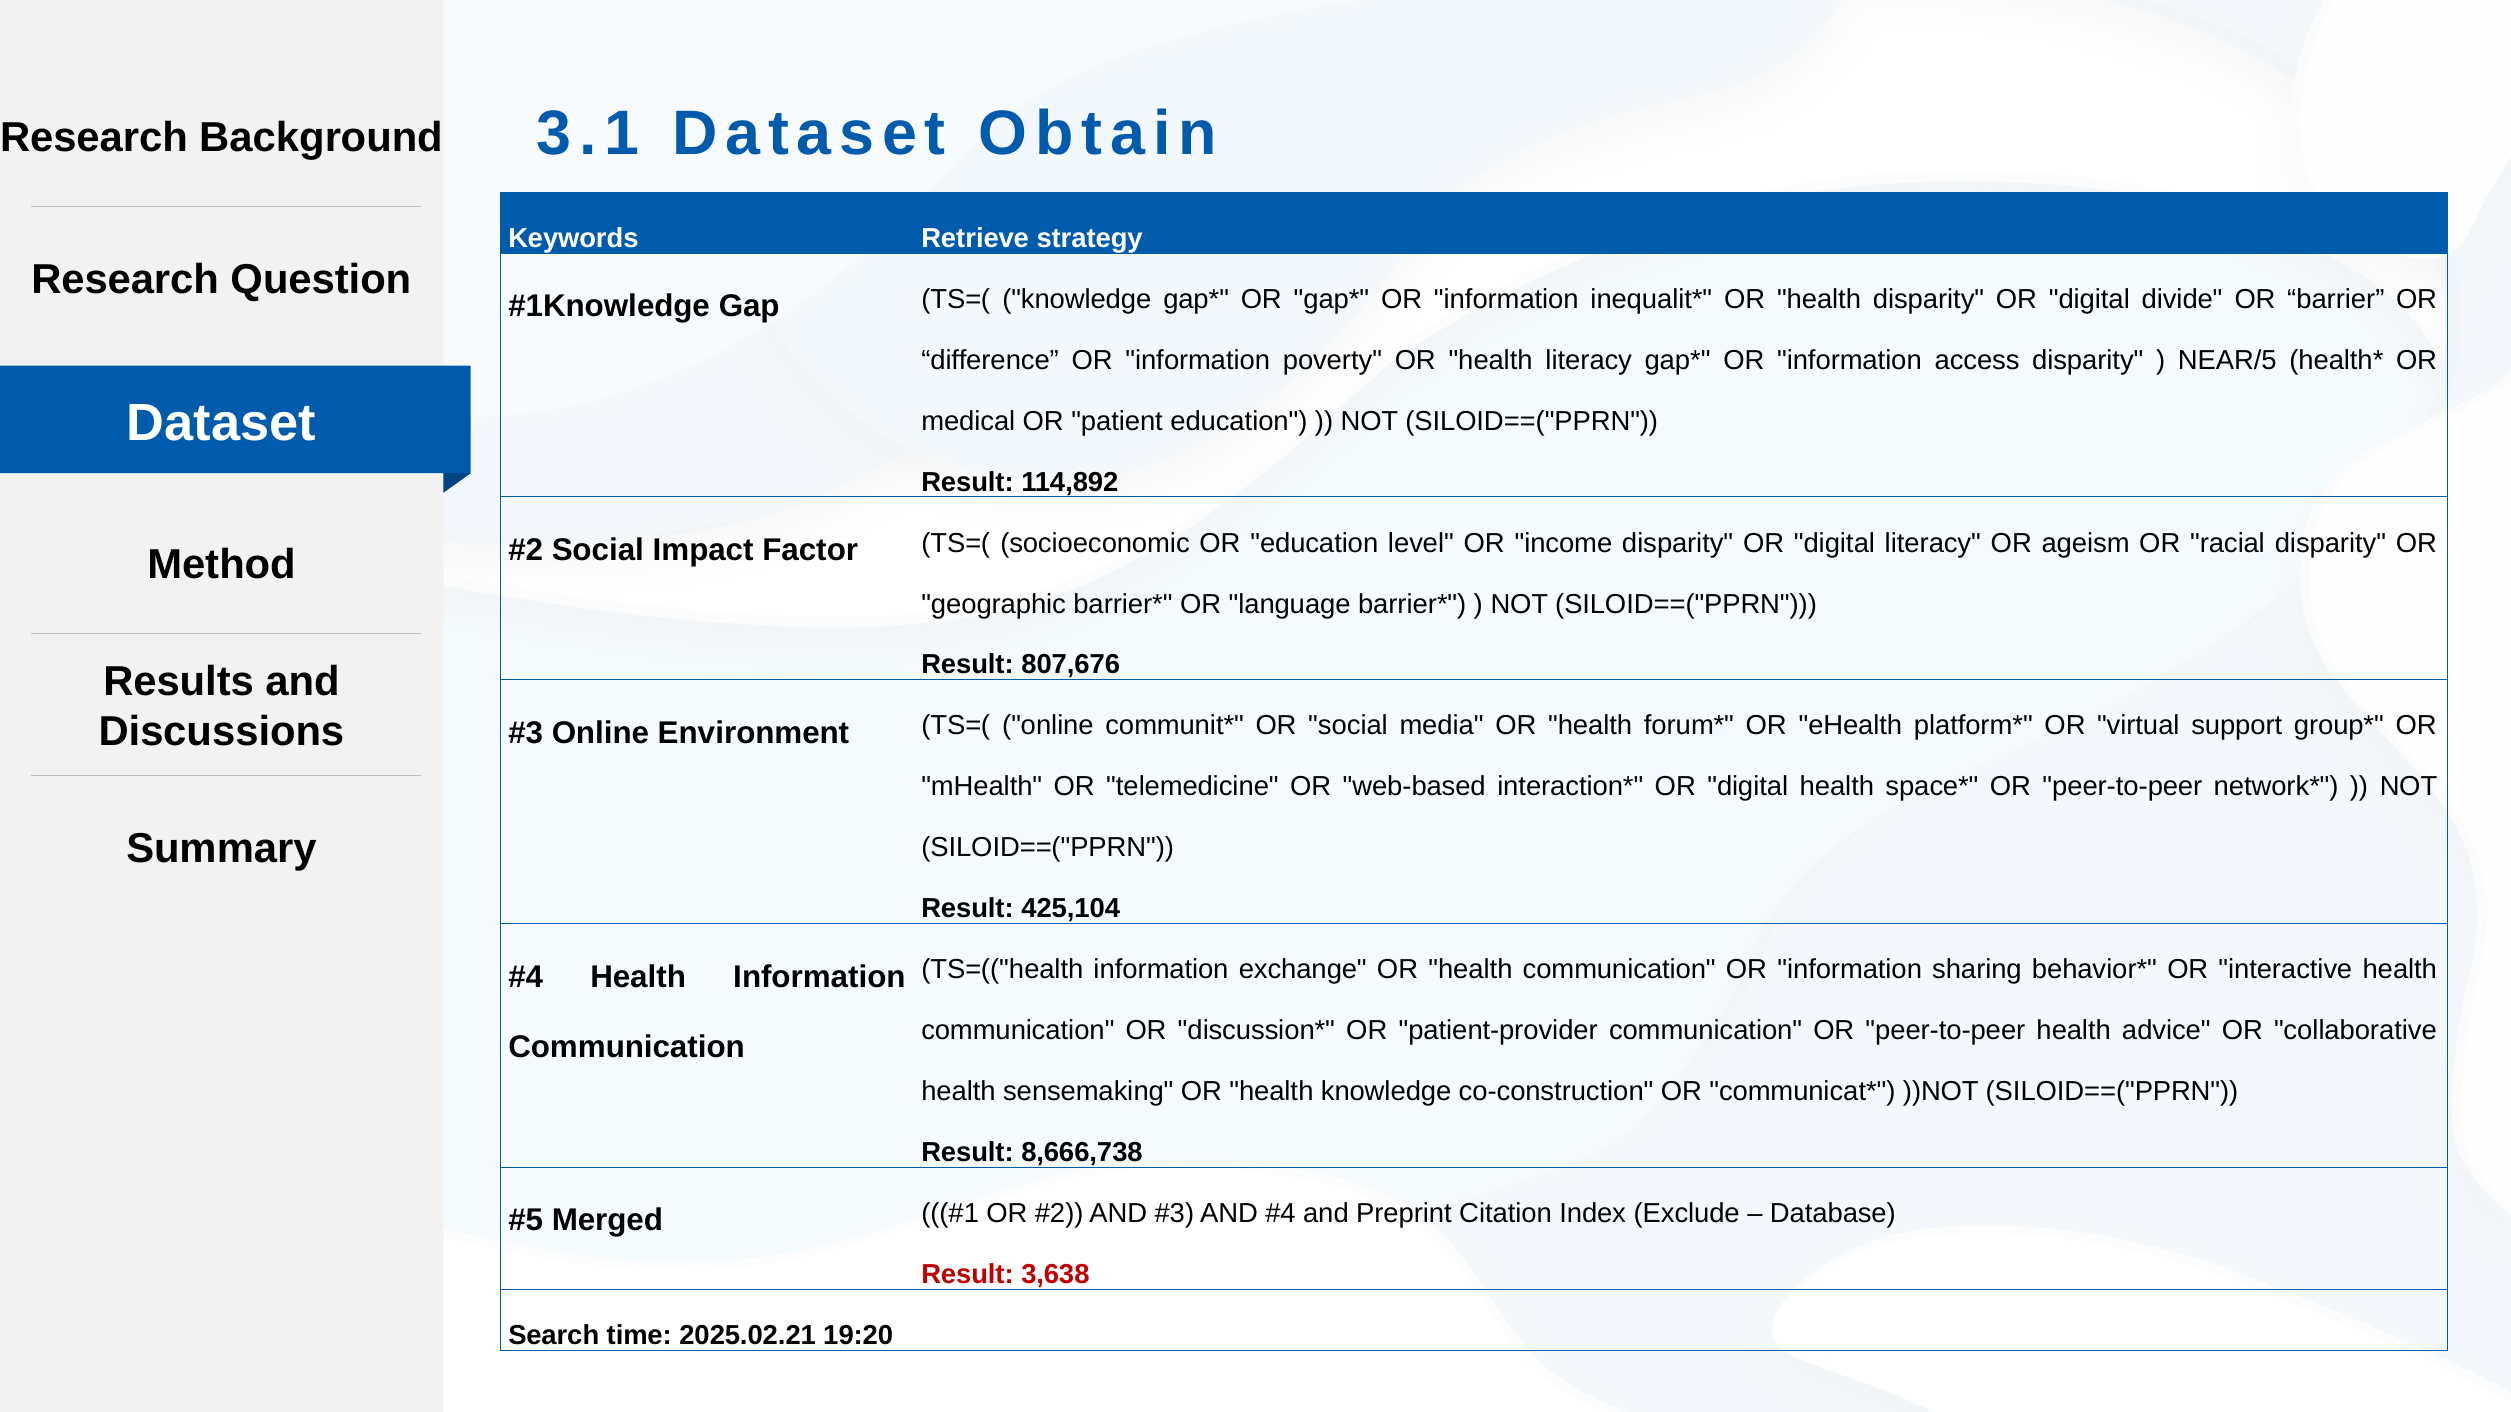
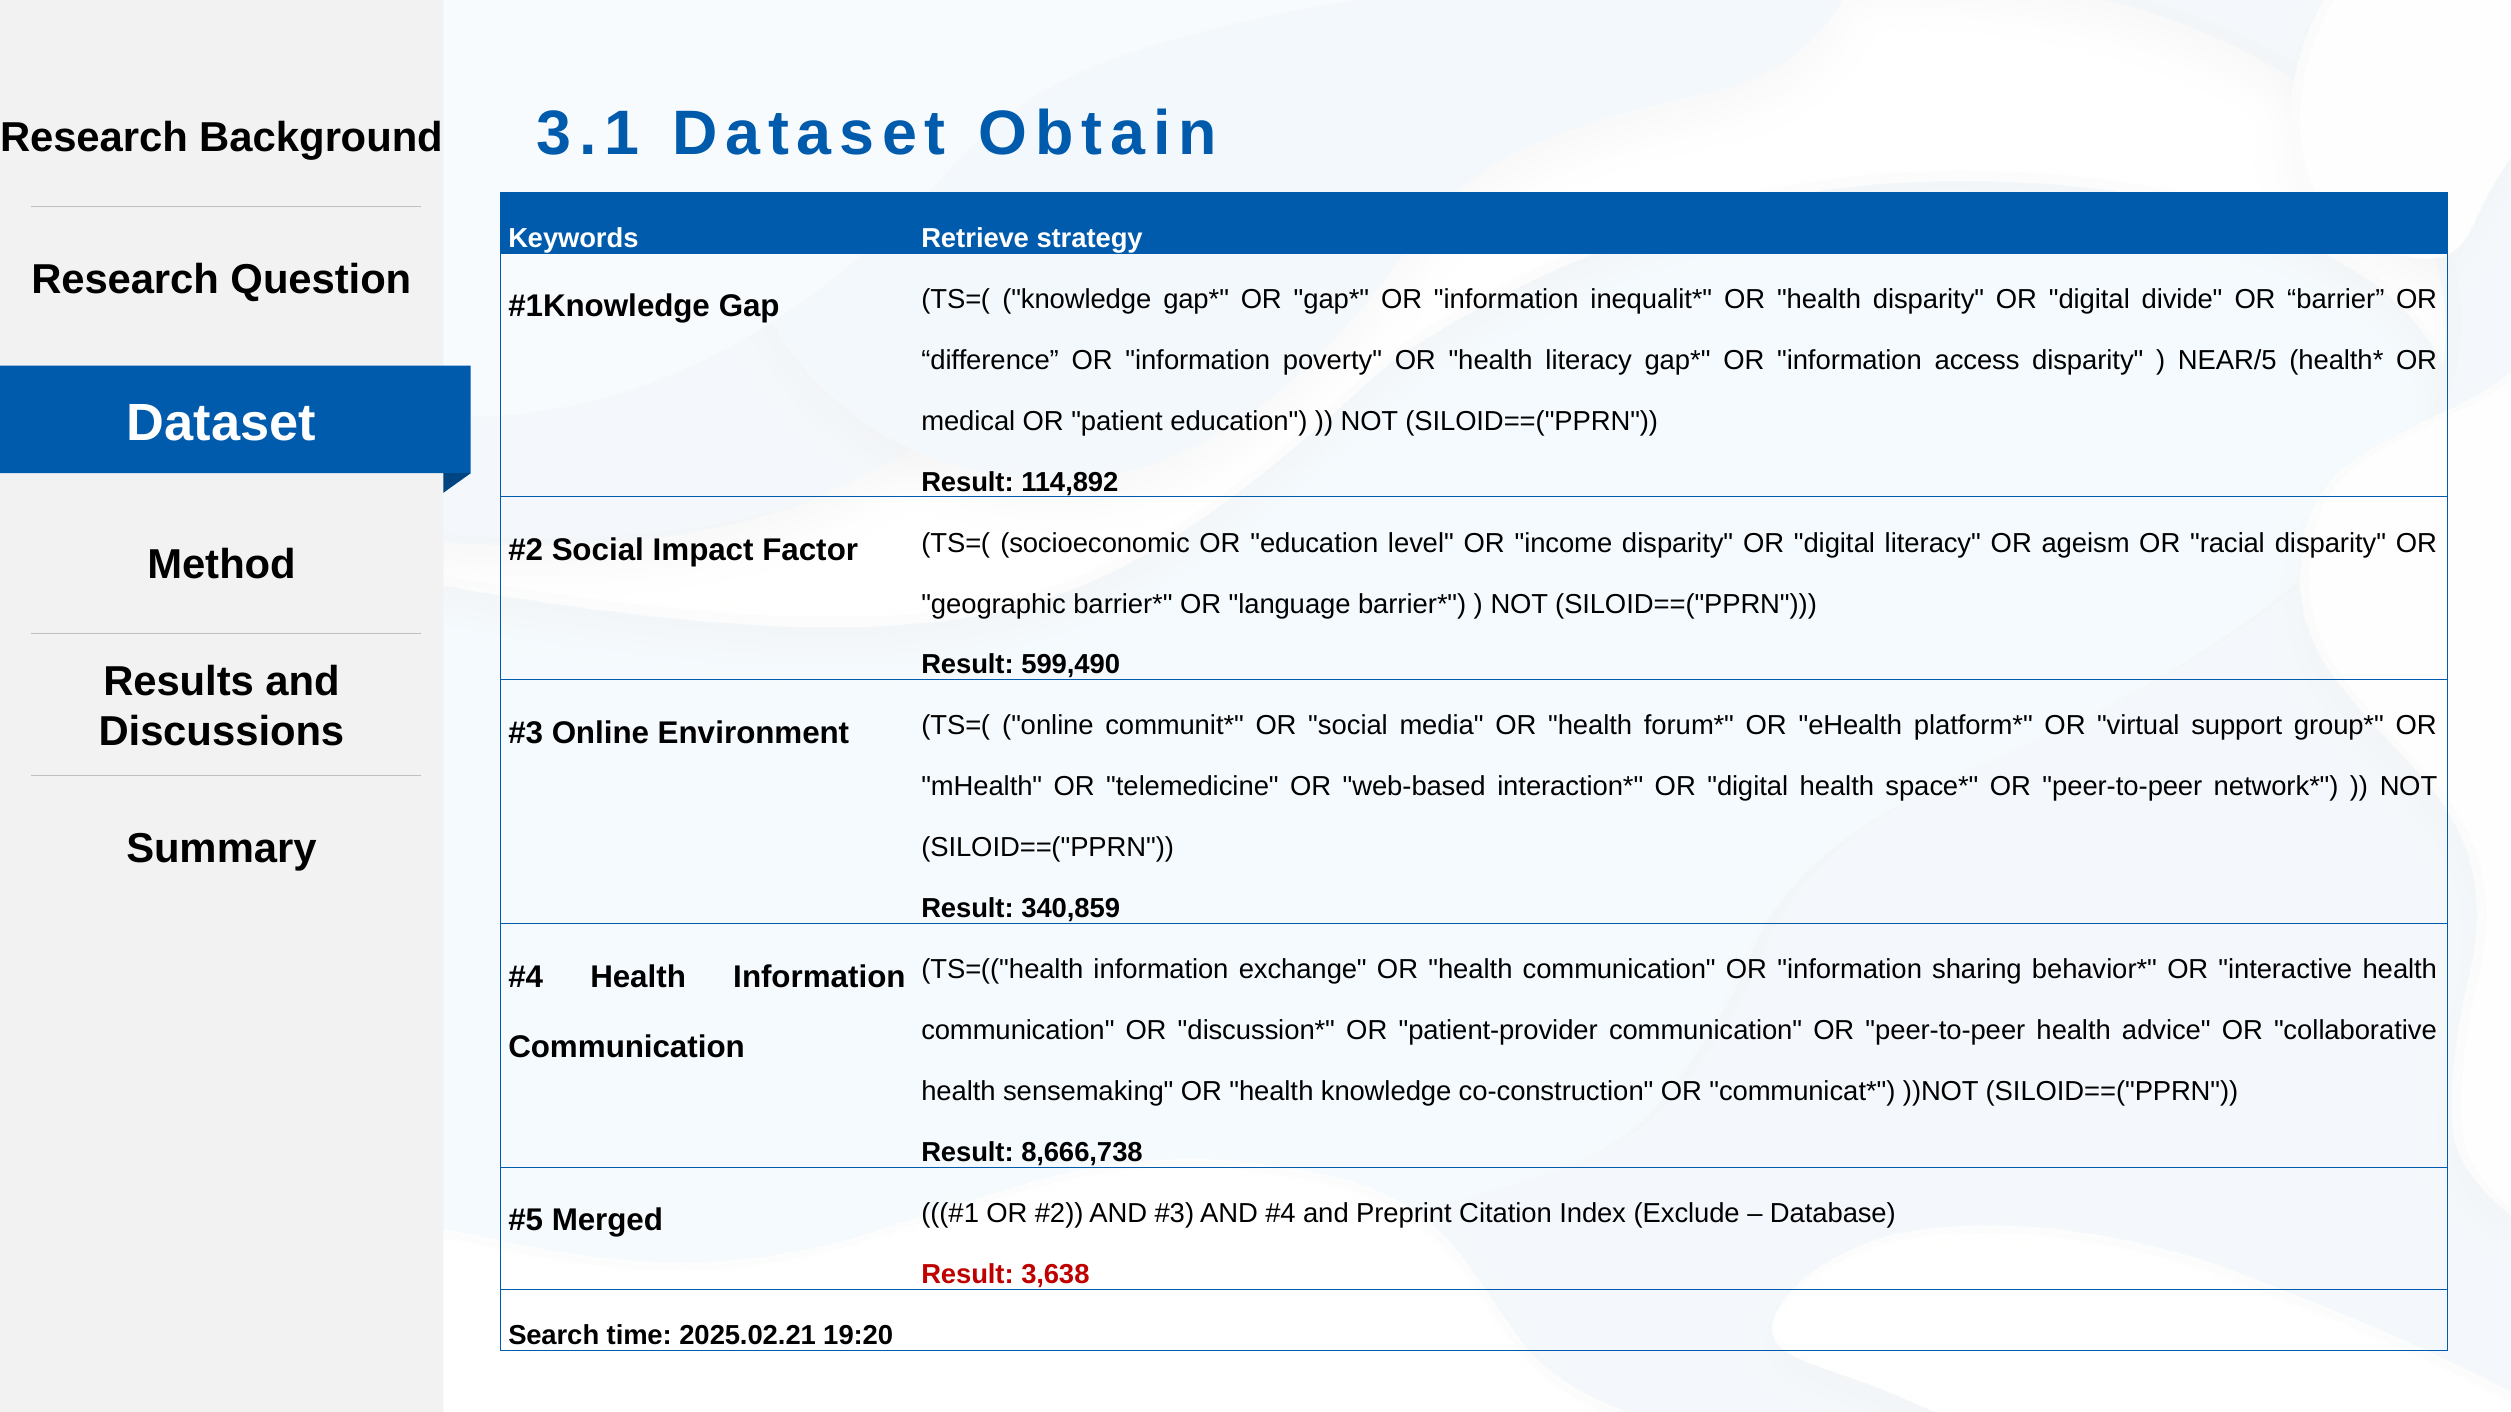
807,676: 807,676 -> 599,490 (1071, 665)
425,104: 425,104 -> 340,859 (1071, 909)
